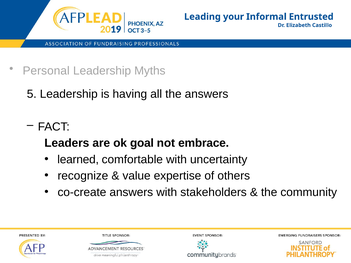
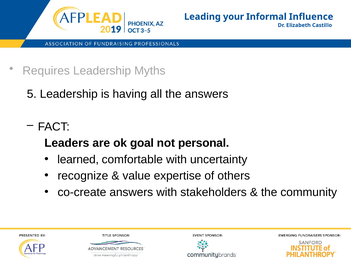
Entrusted: Entrusted -> Influence (311, 17)
Personal: Personal -> Requires (46, 71)
embrace: embrace -> personal (204, 143)
